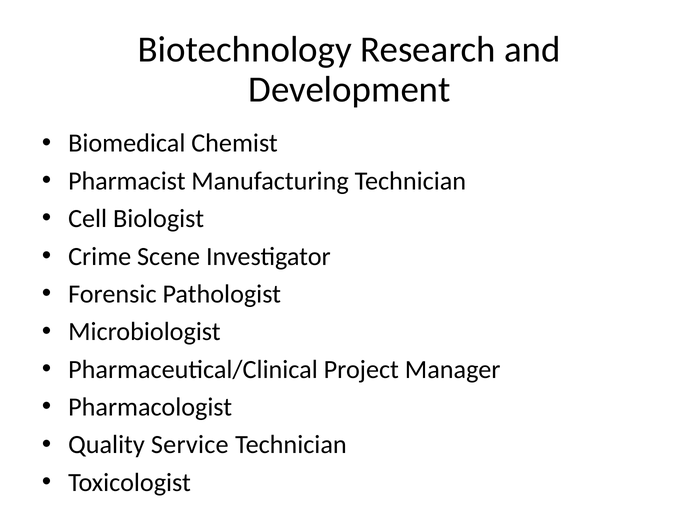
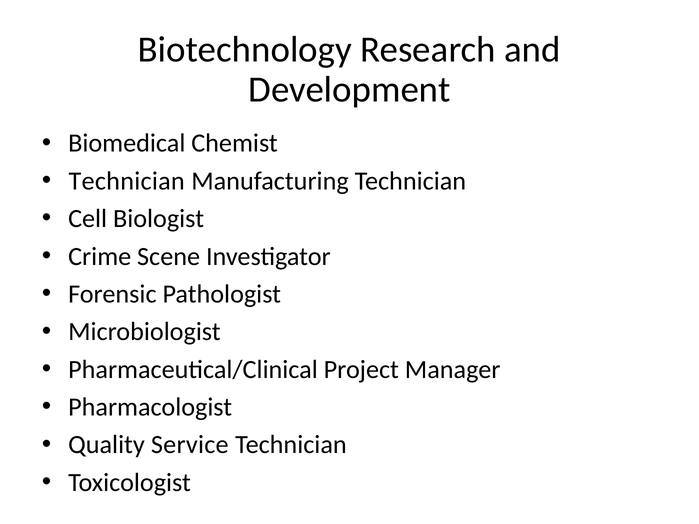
Pharmacist: Pharmacist -> Technician (127, 181)
